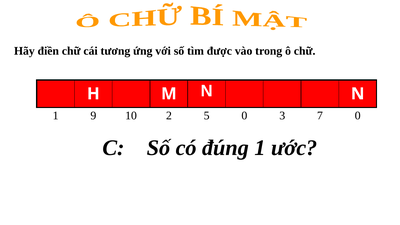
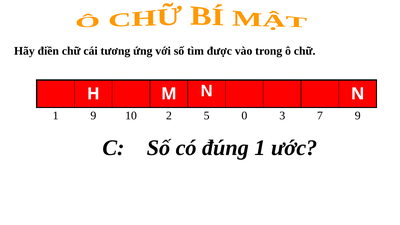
7 0: 0 -> 9 (358, 116)
